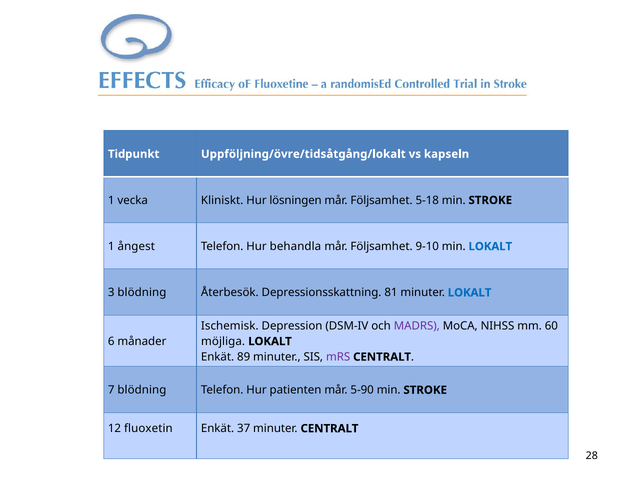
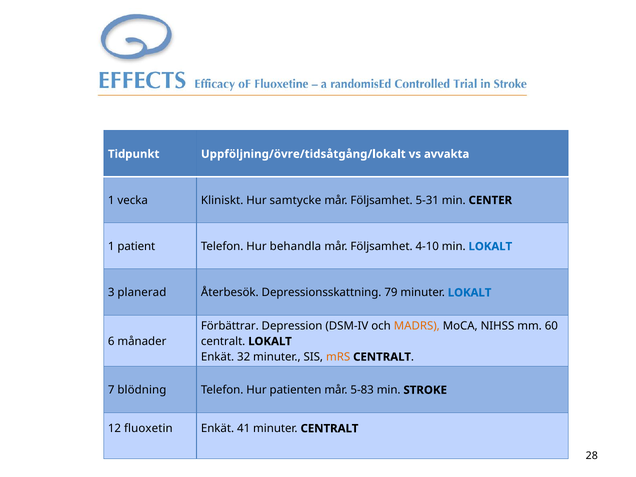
kapseln: kapseln -> avvakta (447, 154)
lösningen: lösningen -> samtycke (295, 200)
5-18: 5-18 -> 5-31 (427, 200)
STROKE: STROKE -> CENTER (490, 200)
ångest: ångest -> patient (136, 246)
9-10: 9-10 -> 4-10 (427, 246)
3 blödning: blödning -> planerad (142, 293)
81: 81 -> 79 (391, 293)
Ischemisk: Ischemisk -> Förbättrar (230, 326)
MADRS colour: purple -> orange (417, 326)
möjliga: möjliga -> centralt (223, 341)
89: 89 -> 32 (244, 357)
mRS colour: purple -> orange (338, 357)
5-90: 5-90 -> 5-83 (362, 390)
37: 37 -> 41 (244, 428)
